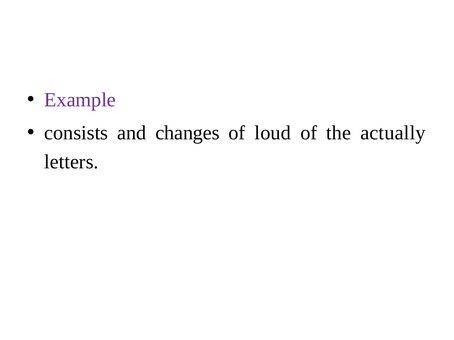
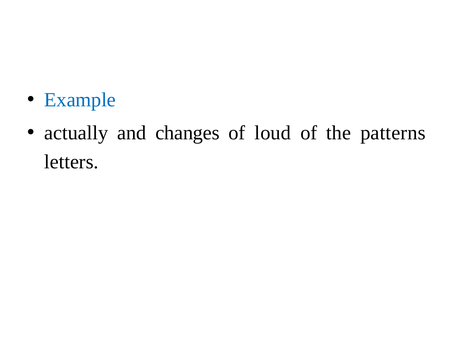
Example colour: purple -> blue (80, 100)
consists: consists -> actually (76, 133)
actually: actually -> patterns (393, 133)
